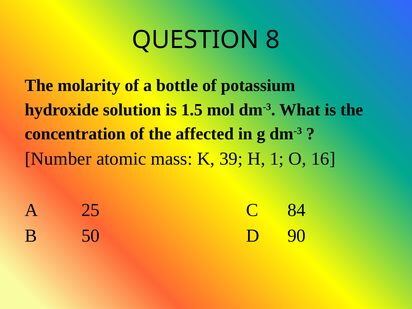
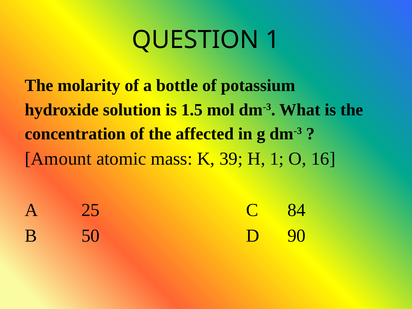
QUESTION 8: 8 -> 1 (273, 40)
Number: Number -> Amount (58, 159)
